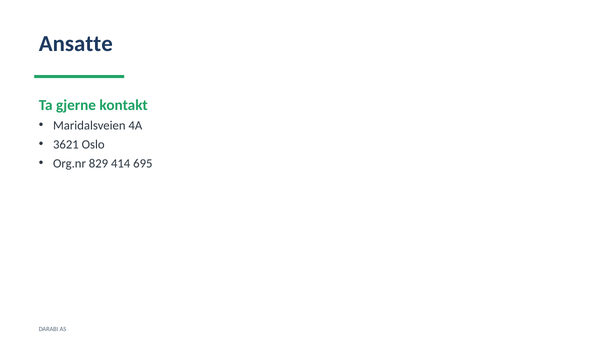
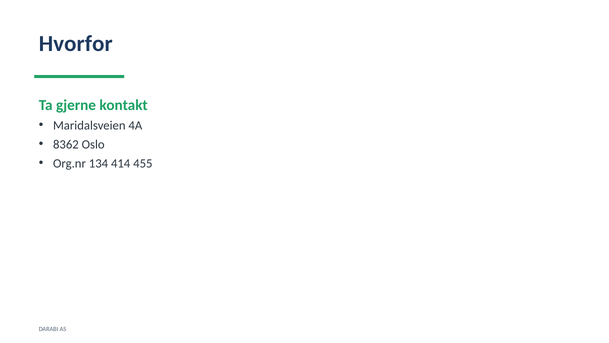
Ansatte: Ansatte -> Hvorfor (76, 43)
3621: 3621 -> 8362 (66, 144)
829: 829 -> 134 (98, 163)
695: 695 -> 455 (143, 163)
